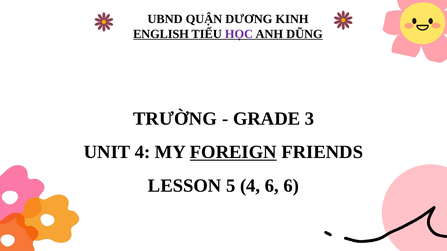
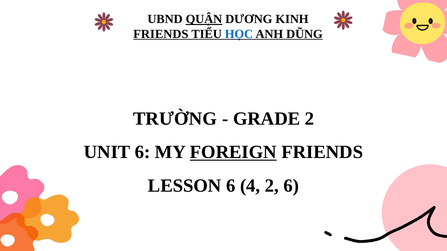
QUẬN underline: none -> present (204, 19)
ENGLISH: ENGLISH -> FRIENDS (161, 34)
HỌC colour: purple -> blue (239, 34)
GRADE 3: 3 -> 2 (310, 119)
UNIT 4: 4 -> 6 (142, 152)
LESSON 5: 5 -> 6 (231, 186)
4 6: 6 -> 2 (272, 186)
